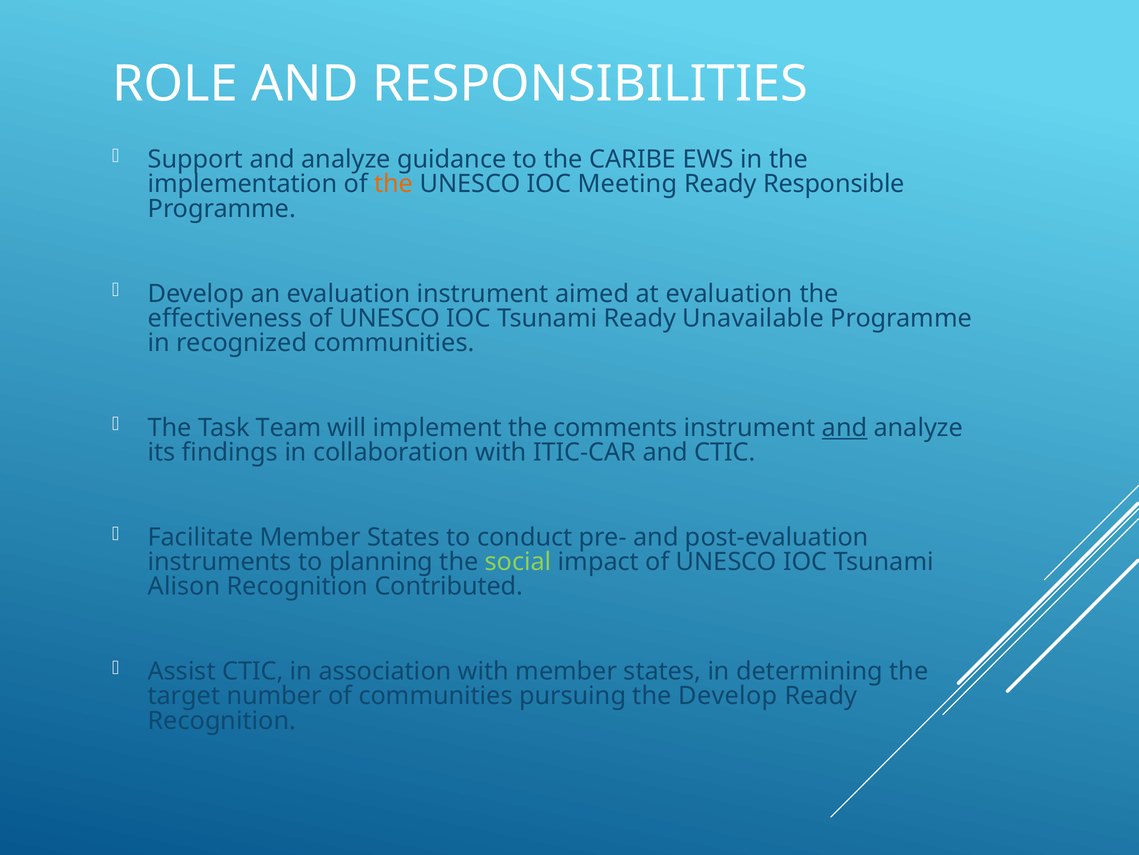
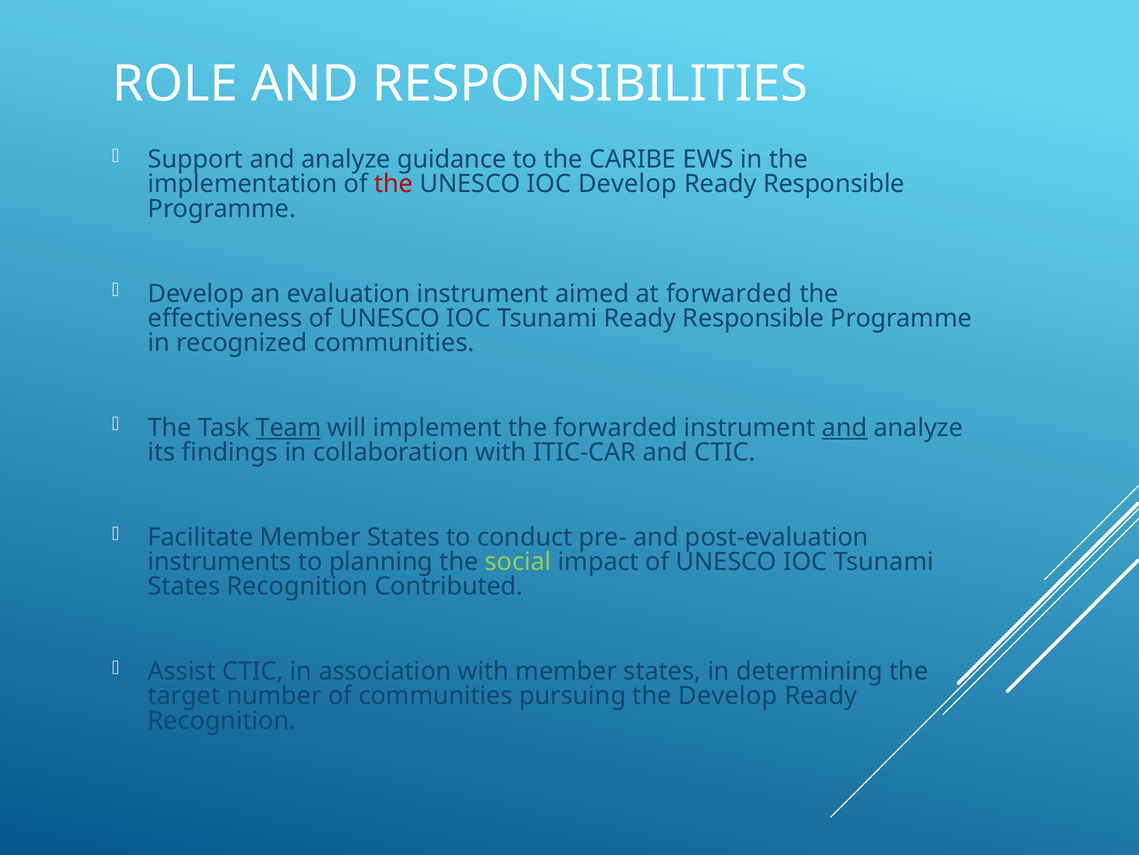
the colour: orange -> red (394, 184)
IOC Meeting: Meeting -> Develop (627, 184)
at evaluation: evaluation -> forwarded (729, 293)
Tsunami Ready Unavailable: Unavailable -> Responsible (753, 318)
Team underline: none -> present (289, 427)
the comments: comments -> forwarded (615, 427)
Alison: Alison -> States (184, 586)
